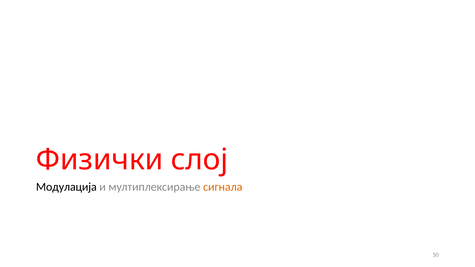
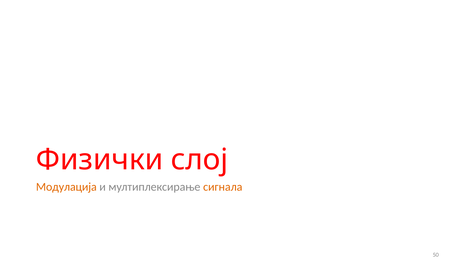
Модулација colour: black -> orange (66, 187)
